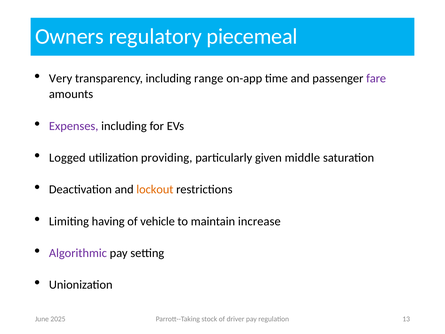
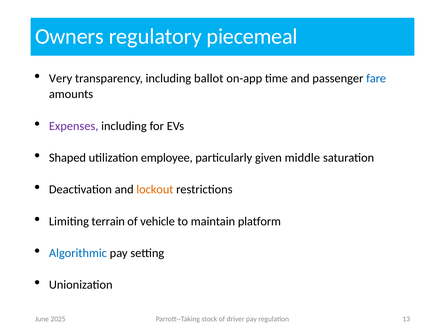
range: range -> ballot (209, 78)
fare colour: purple -> blue (376, 78)
Logged: Logged -> Shaped (67, 158)
providing: providing -> employee (167, 158)
having: having -> terrain (108, 221)
increase: increase -> platform (259, 221)
Algorithmic colour: purple -> blue (78, 253)
